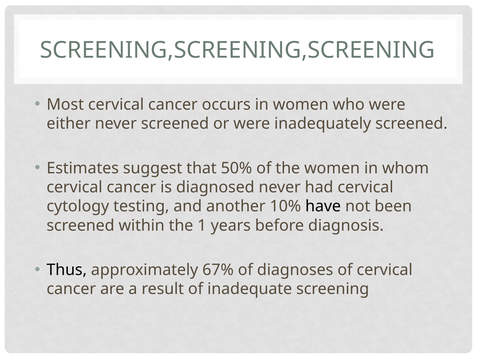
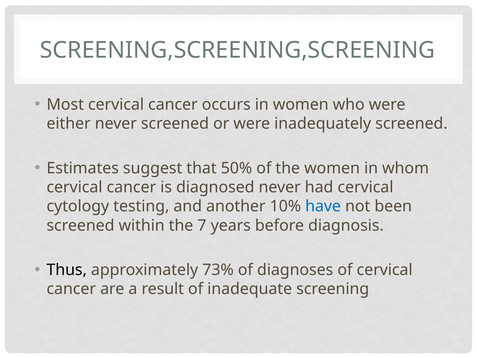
have colour: black -> blue (323, 206)
1: 1 -> 7 (202, 225)
67%: 67% -> 73% (218, 270)
